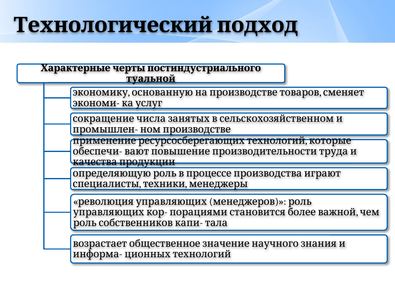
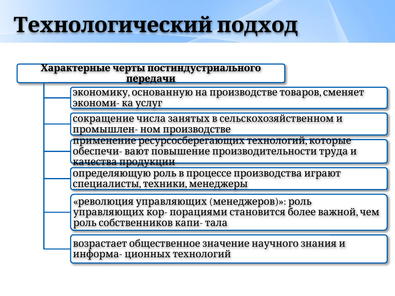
туальной: туальной -> передачи (151, 79)
